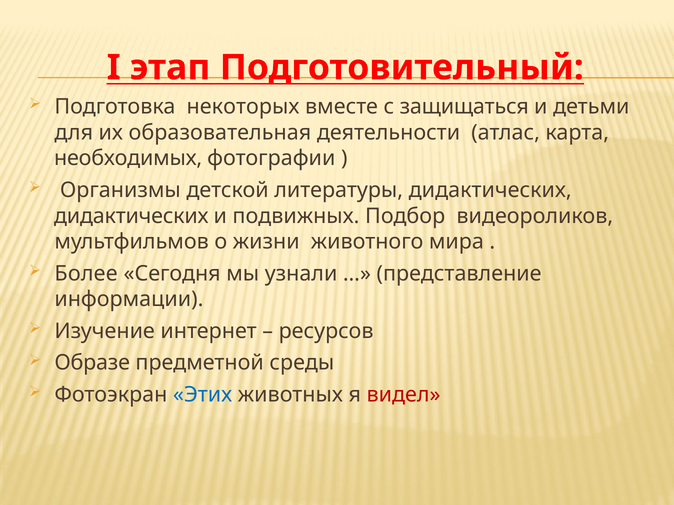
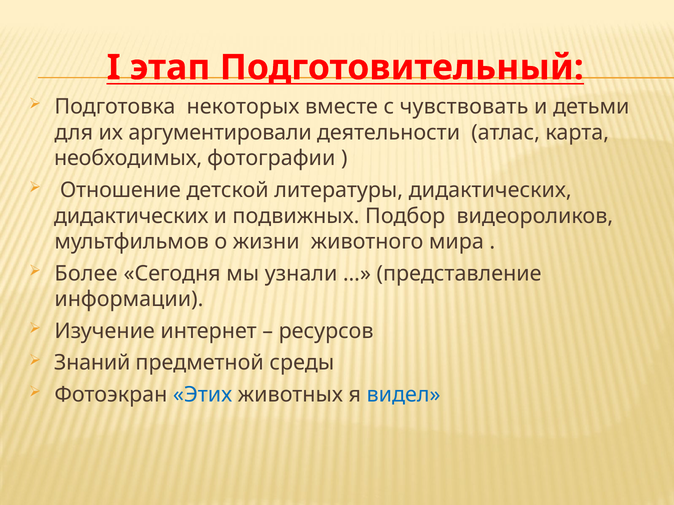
защищаться: защищаться -> чувствовать (464, 107)
образовательная: образовательная -> аргументировали (220, 133)
Организмы: Организмы -> Отношение (120, 190)
Образе: Образе -> Знаний (92, 363)
видел colour: red -> blue (404, 395)
